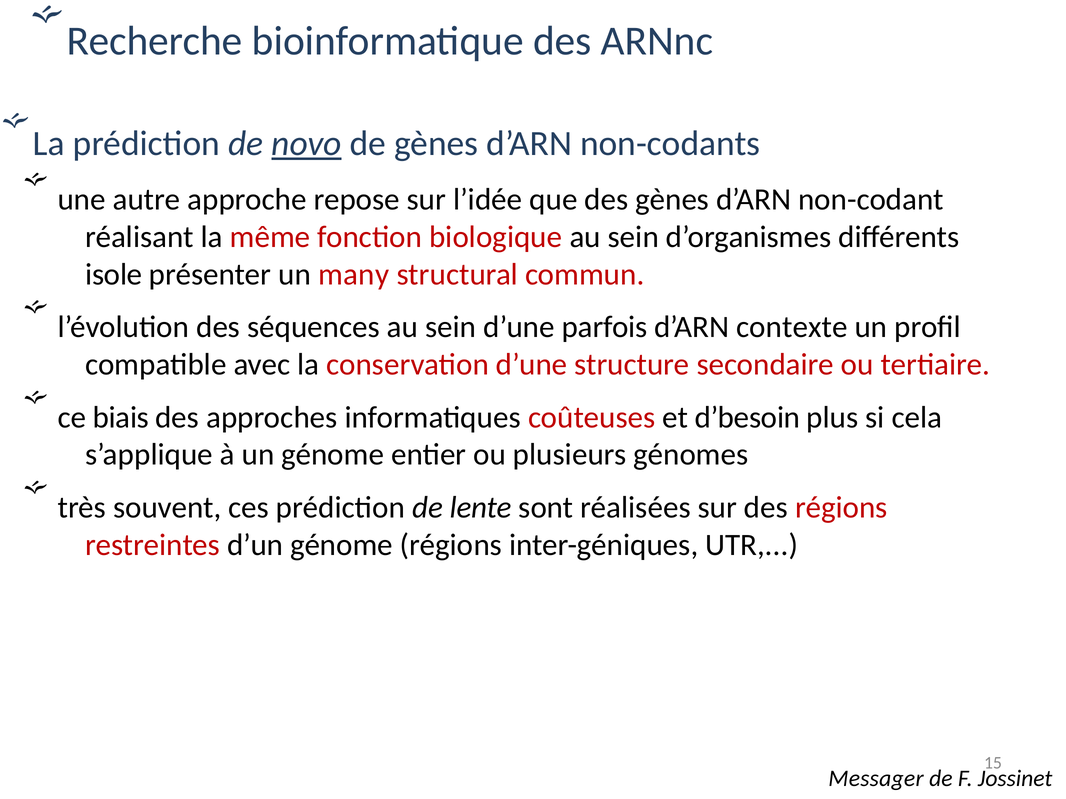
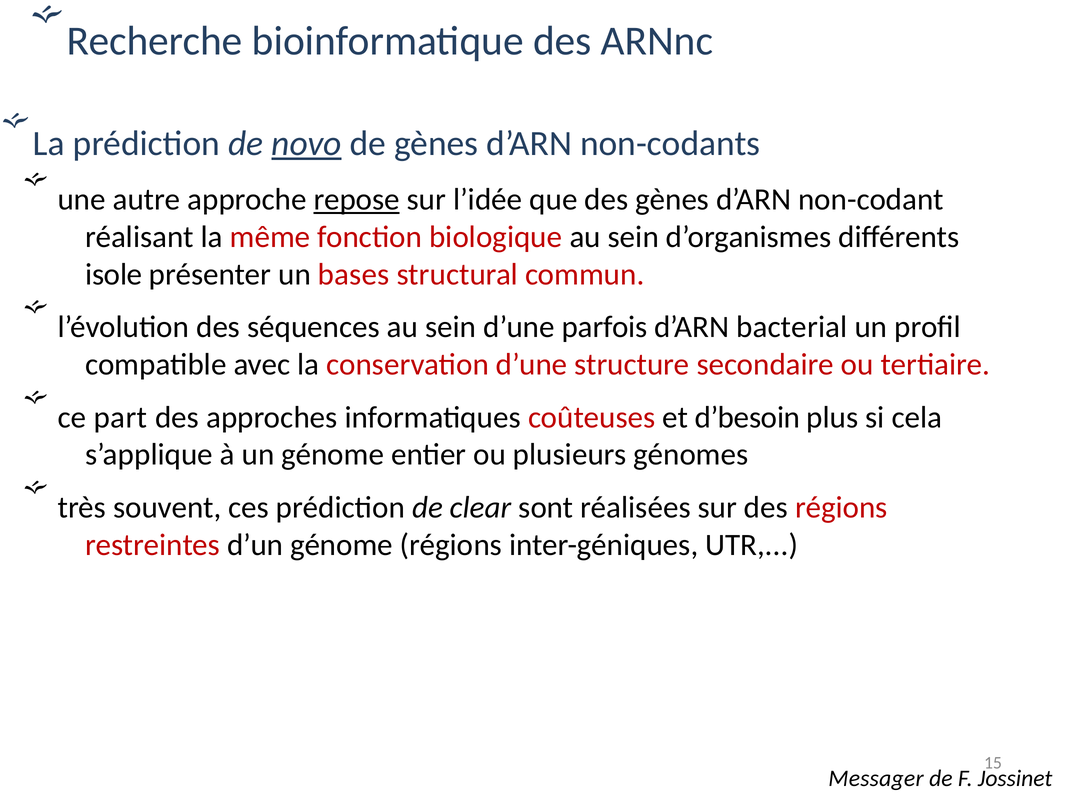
repose underline: none -> present (357, 200)
many: many -> bases (354, 274)
contexte: contexte -> bacterial (792, 327)
biais: biais -> part (121, 418)
lente: lente -> clear (481, 508)
